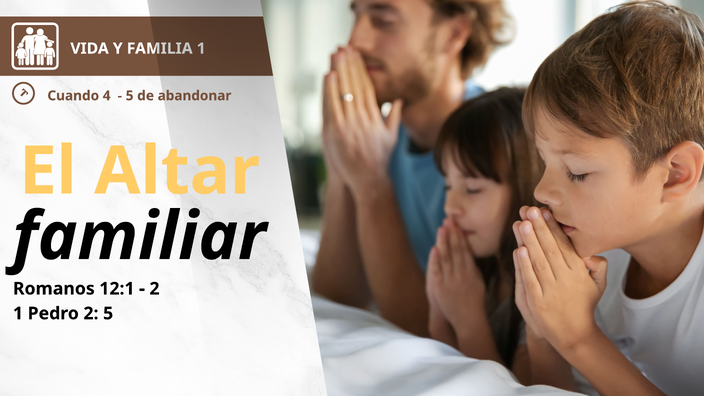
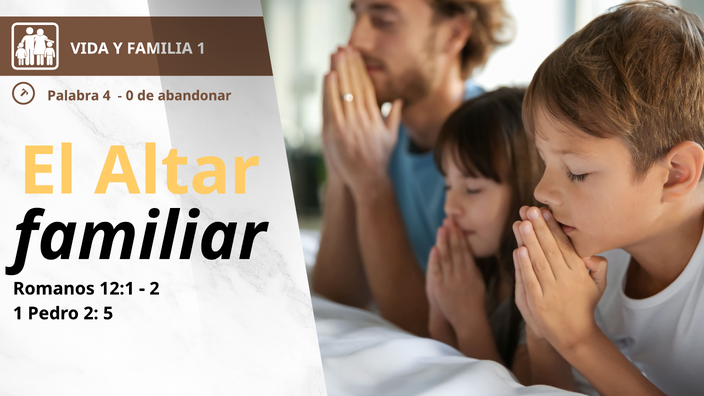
Cuando: Cuando -> Palabra (73, 96)
5: 5 -> 0 (130, 96)
